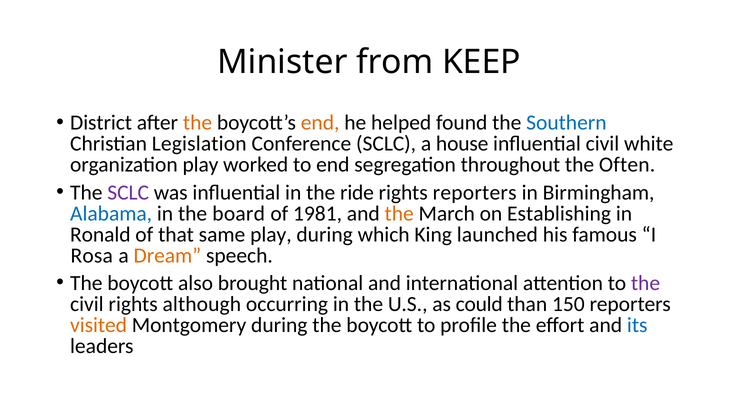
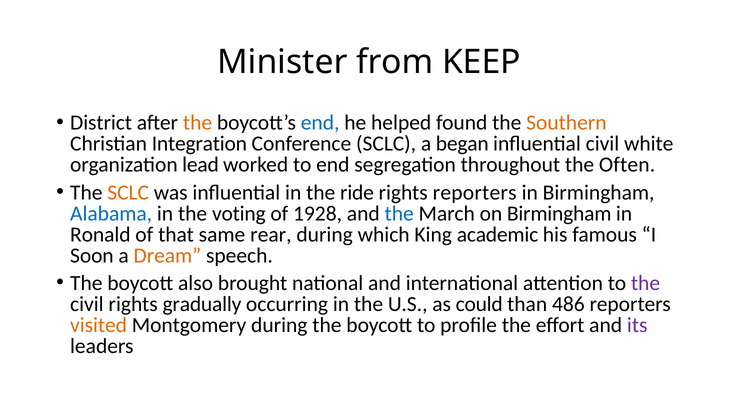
end colour: orange -> blue (320, 123)
Southern colour: blue -> orange (566, 123)
Legislation: Legislation -> Integration (199, 144)
house: house -> began (462, 144)
organization play: play -> lead (201, 165)
SCLC colour: purple -> orange (128, 193)
board: board -> voting (239, 214)
1981: 1981 -> 1928 (318, 214)
the colour: orange -> blue (399, 214)
on Establishing: Establishing -> Birmingham (559, 214)
same play: play -> rear (271, 235)
launched: launched -> academic (498, 235)
Rosa: Rosa -> Soon (92, 255)
although: although -> gradually (202, 304)
150: 150 -> 486 (568, 304)
its colour: blue -> purple (637, 325)
